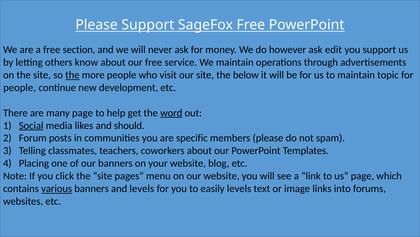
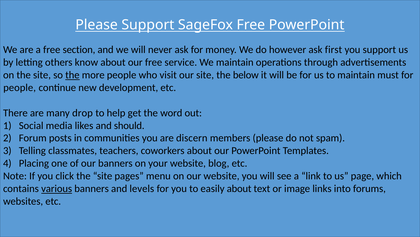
edit: edit -> first (334, 50)
topic: topic -> must (388, 75)
many page: page -> drop (82, 113)
word underline: present -> none (171, 113)
Social underline: present -> none (31, 125)
specific: specific -> discern (192, 138)
easily levels: levels -> about (239, 188)
